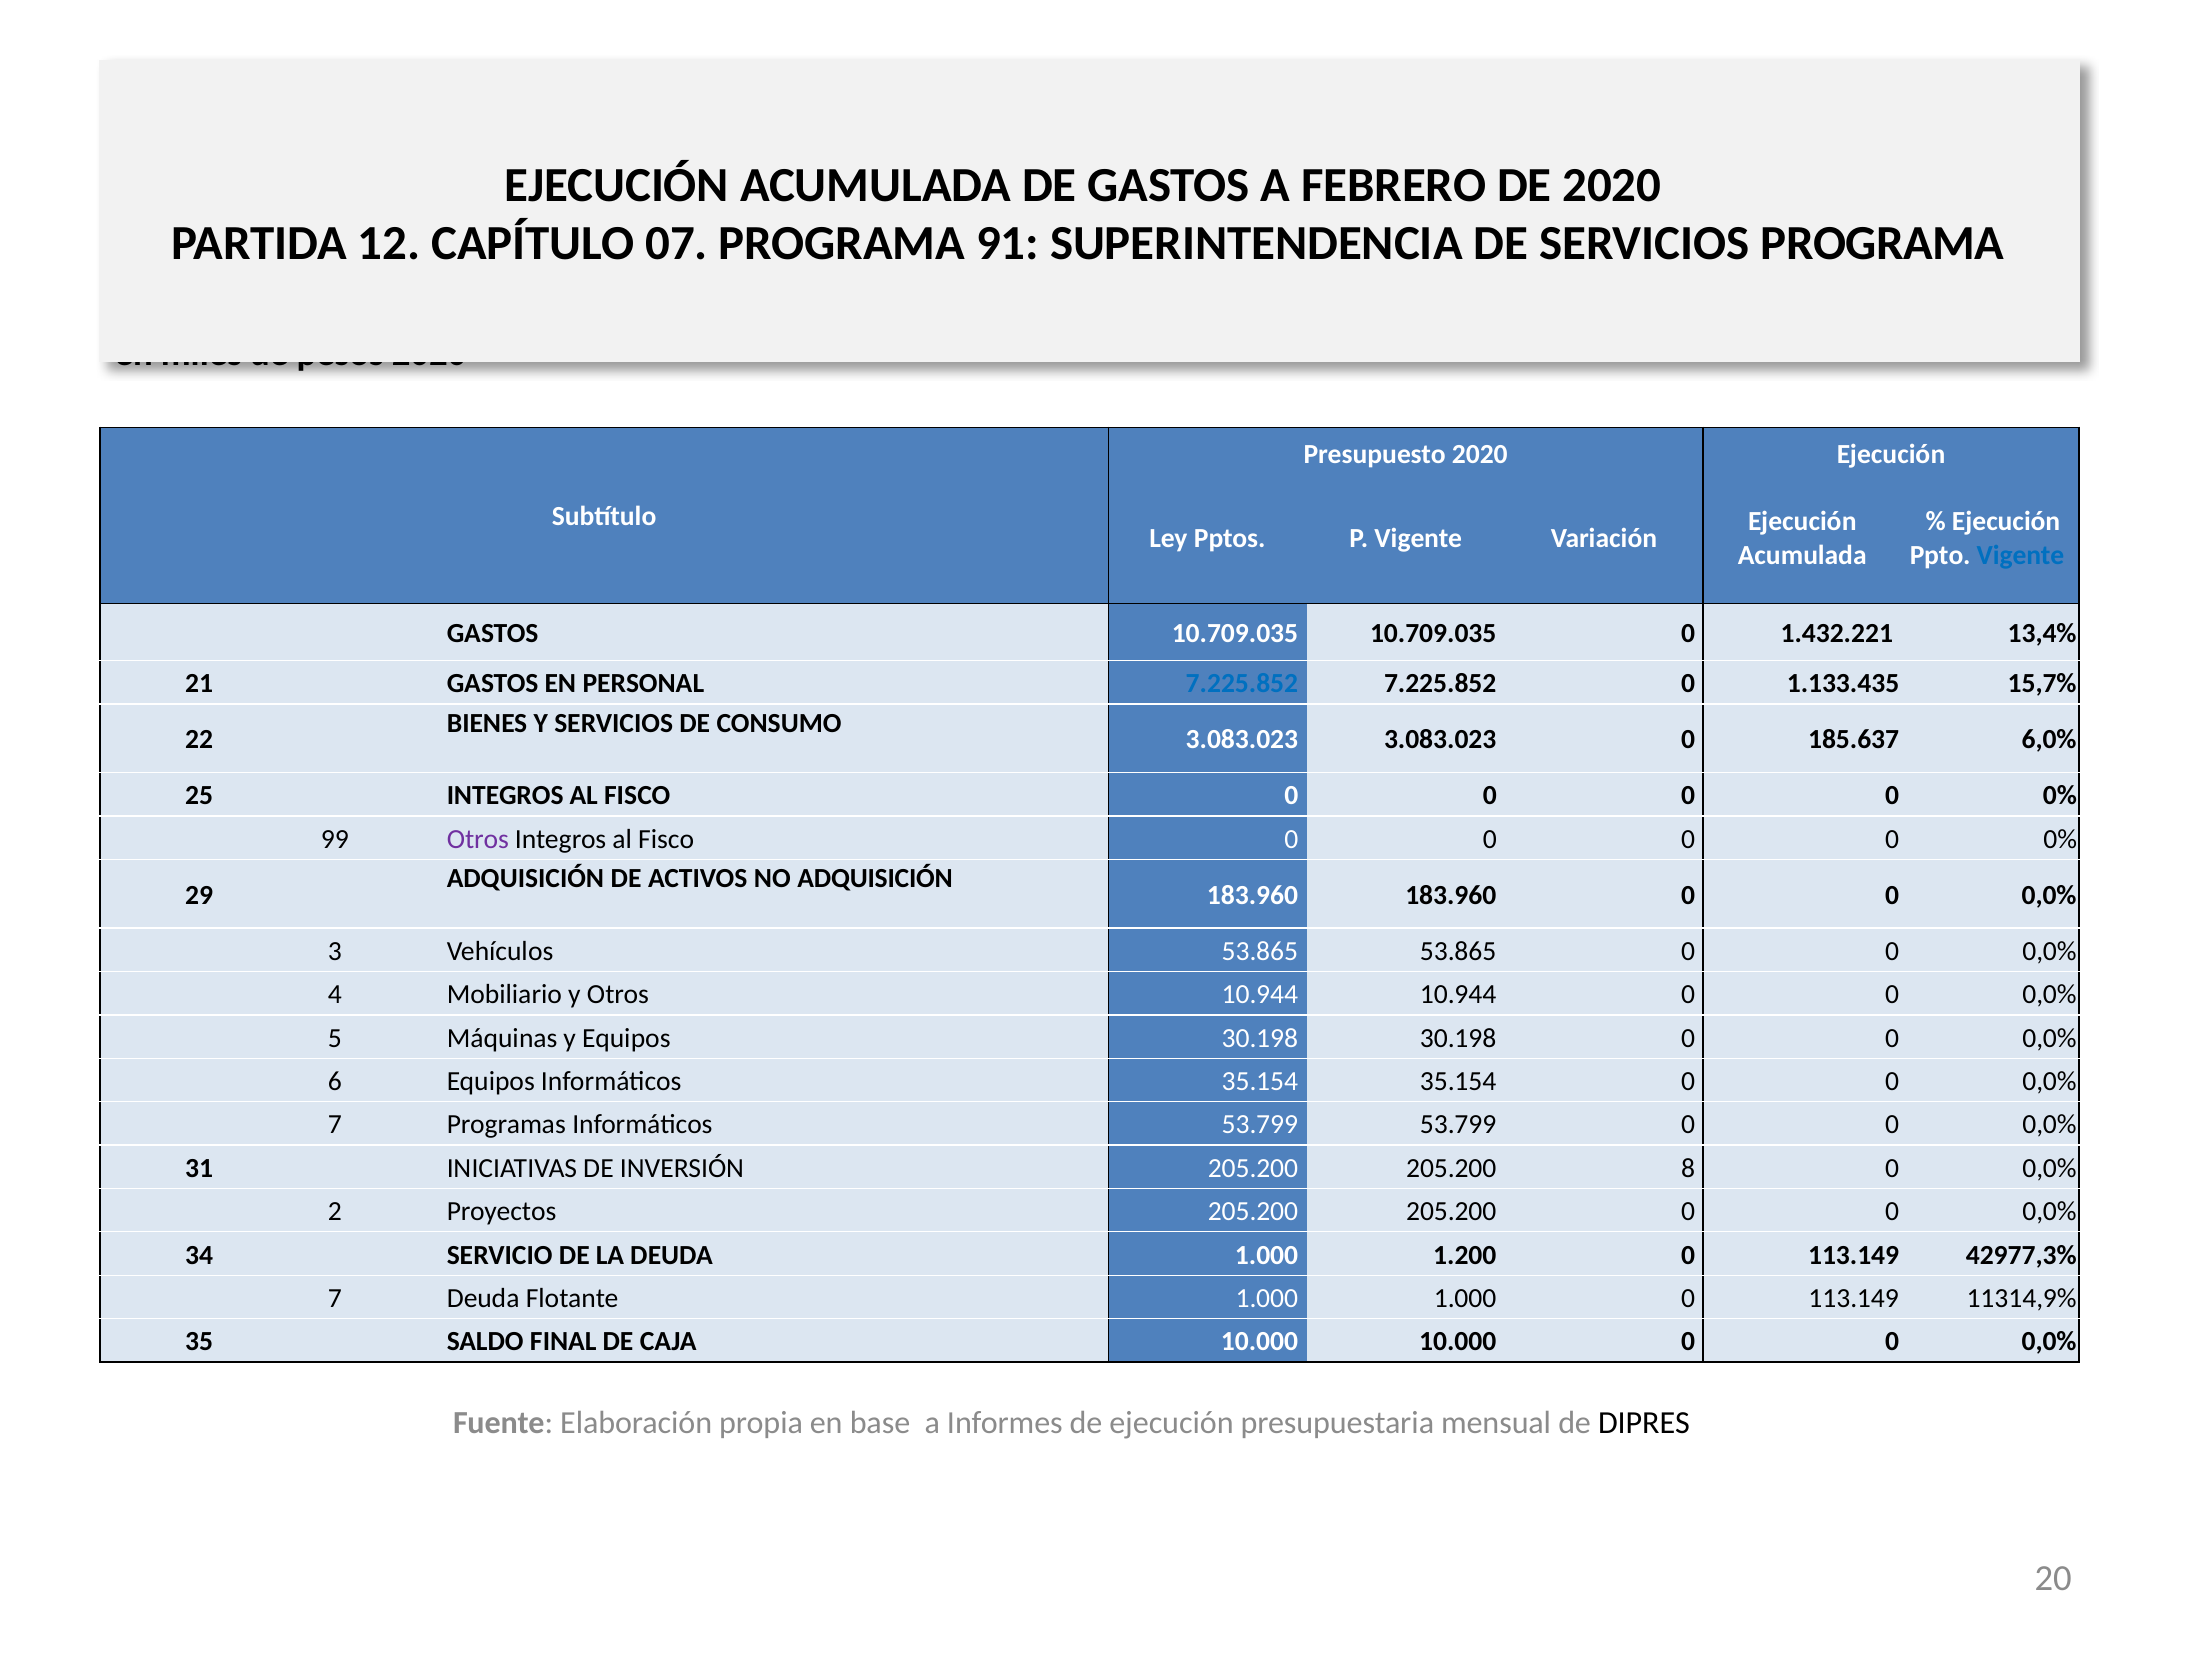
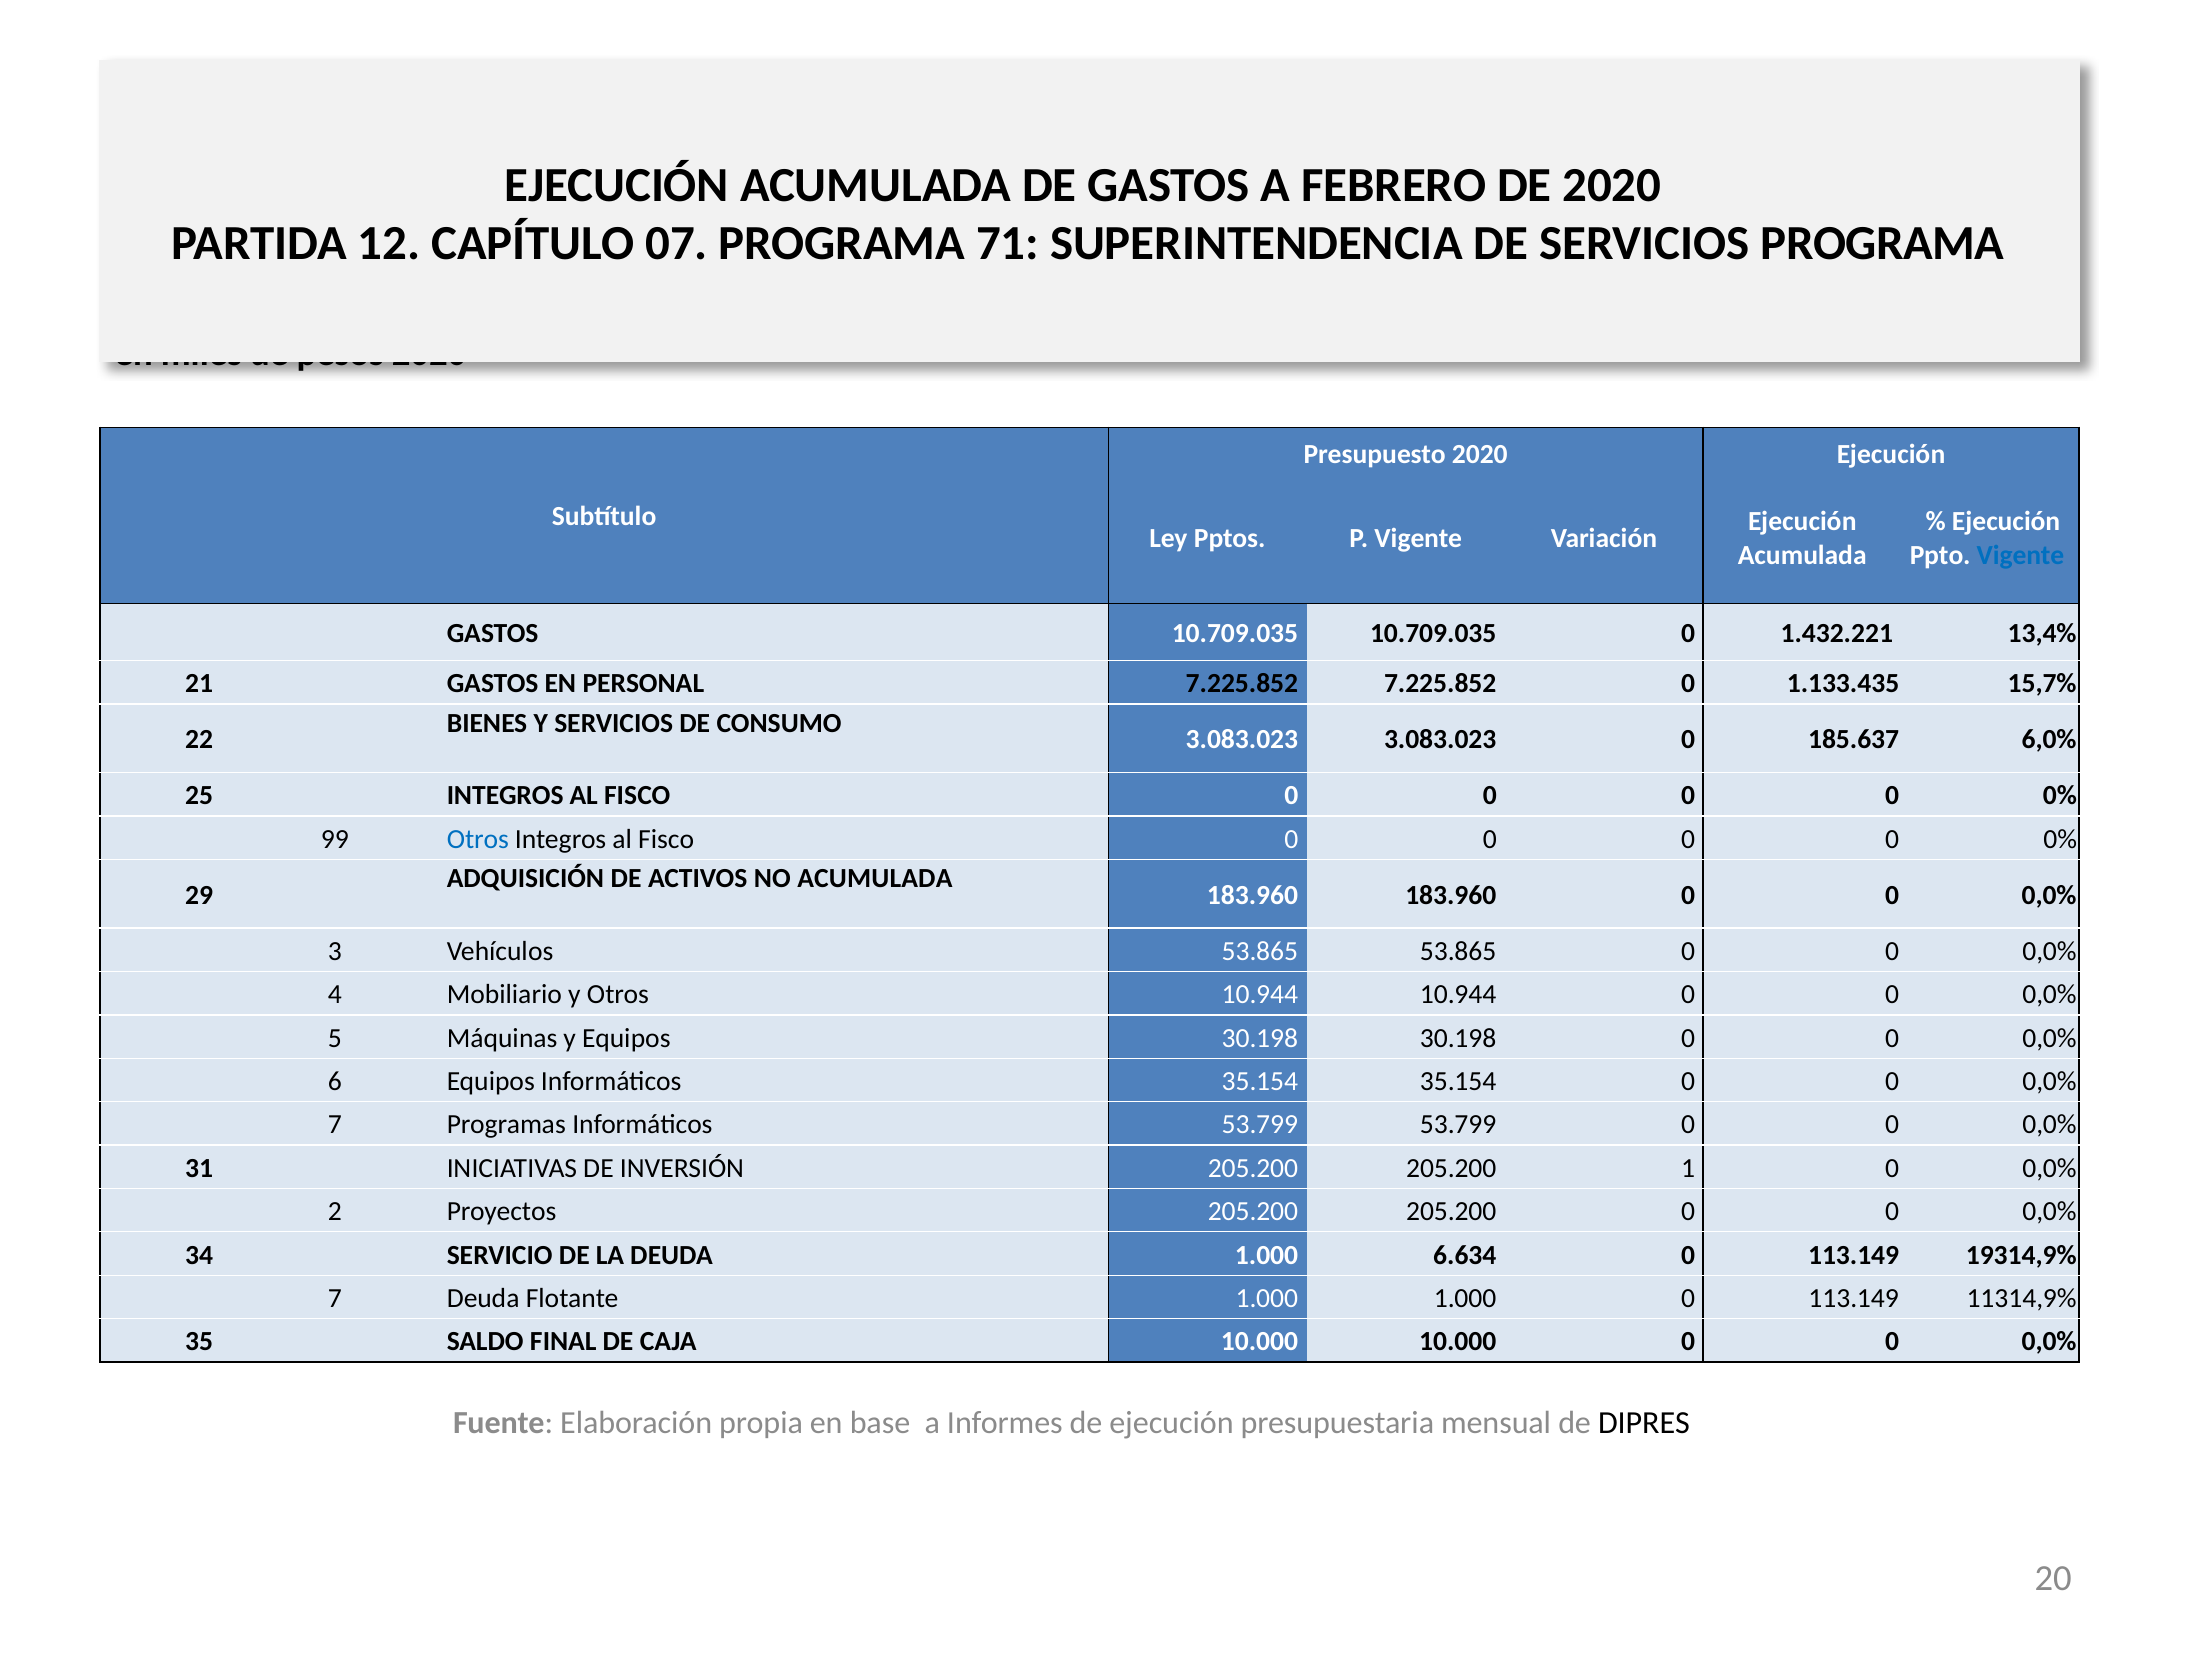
91: 91 -> 71 (1008, 244)
7.225.852 colour: blue -> black (1242, 684)
Otros colour: purple -> blue (478, 839)
NO ADQUISICIÓN: ADQUISICIÓN -> ACUMULADA (875, 879)
8: 8 -> 1 (1688, 1168)
1.200: 1.200 -> 6.634 (1465, 1255)
42977,3%: 42977,3% -> 19314,9% (2021, 1255)
